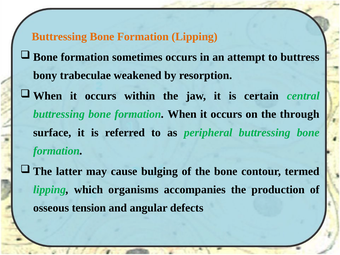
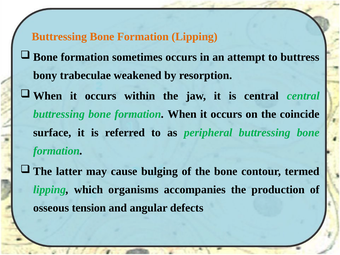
is certain: certain -> central (261, 96)
through: through -> coincide (300, 114)
